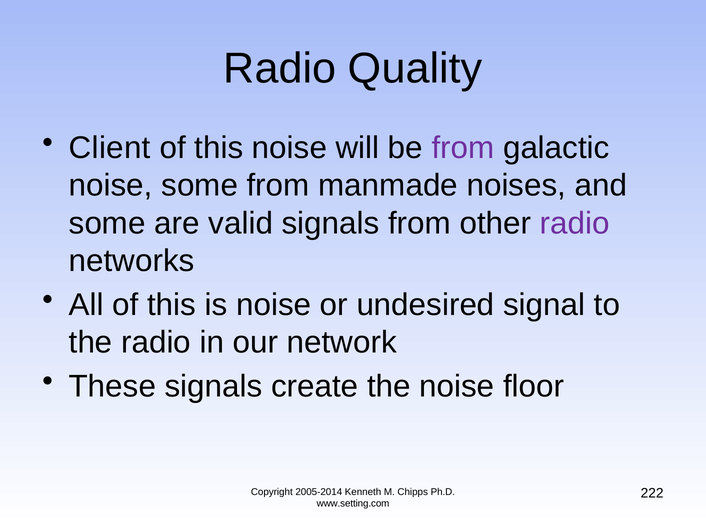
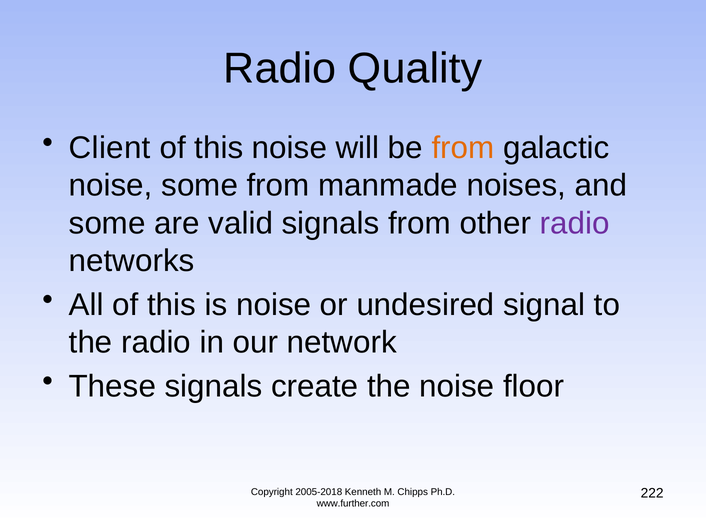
from colour: purple -> orange (463, 148)
2005-2014: 2005-2014 -> 2005-2018 (319, 492)
www.setting.com: www.setting.com -> www.further.com (353, 504)
